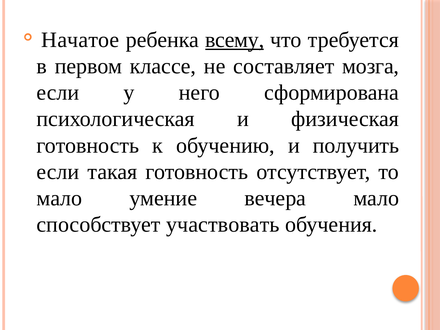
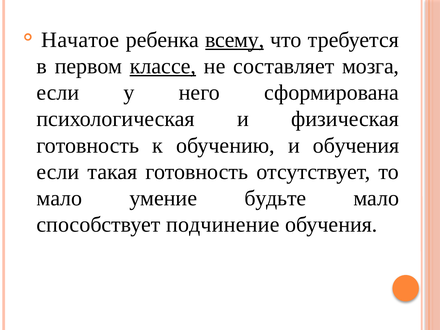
классе underline: none -> present (163, 66)
и получить: получить -> обучения (356, 145)
вечера: вечера -> будьте (275, 198)
участвовать: участвовать -> подчинение (223, 225)
